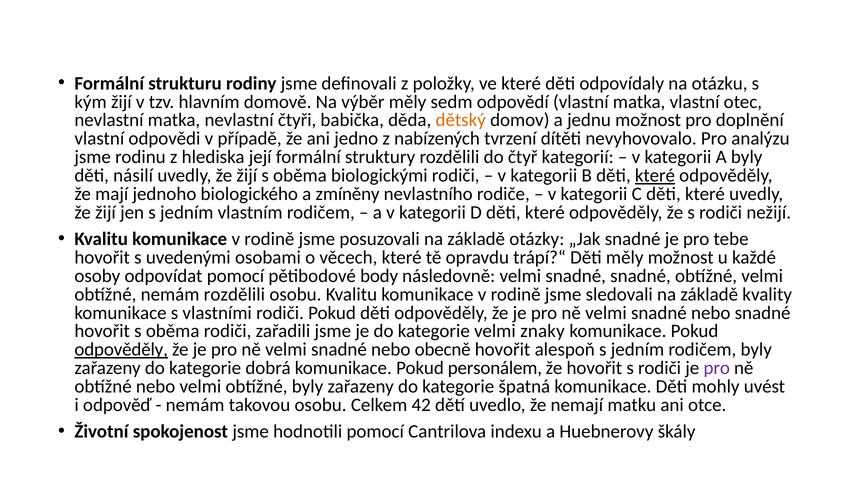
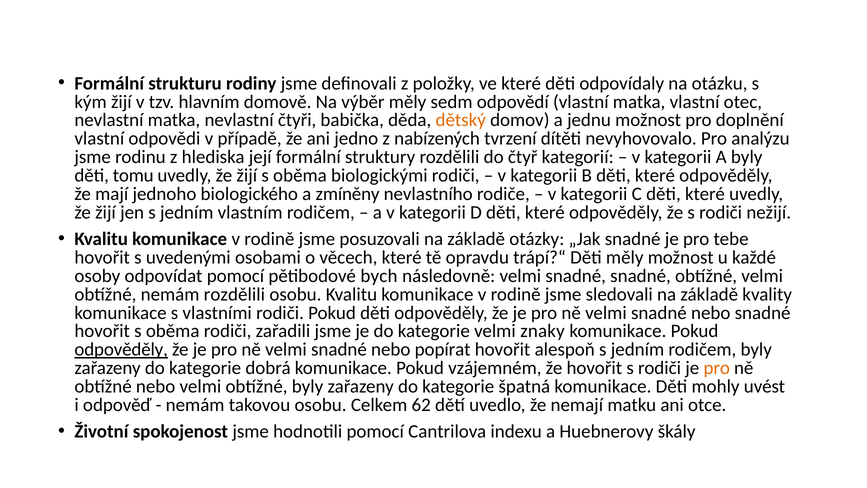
násilí: násilí -> tomu (133, 175)
které underline: present -> none (655, 175)
body: body -> bych (379, 276)
obecně: obecně -> popírat (443, 349)
personálem: personálem -> vzájemném (495, 368)
pro colour: purple -> orange (717, 368)
42: 42 -> 62 (421, 405)
